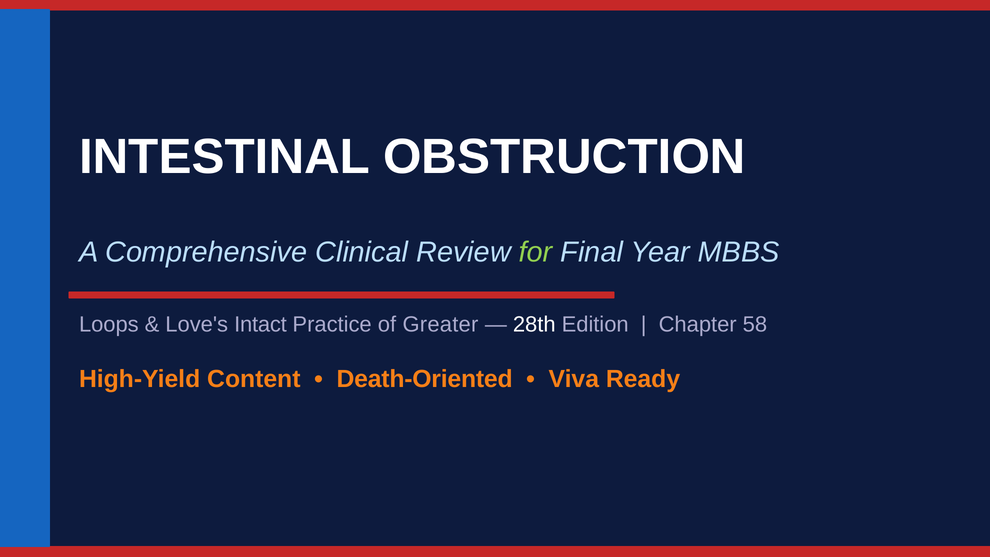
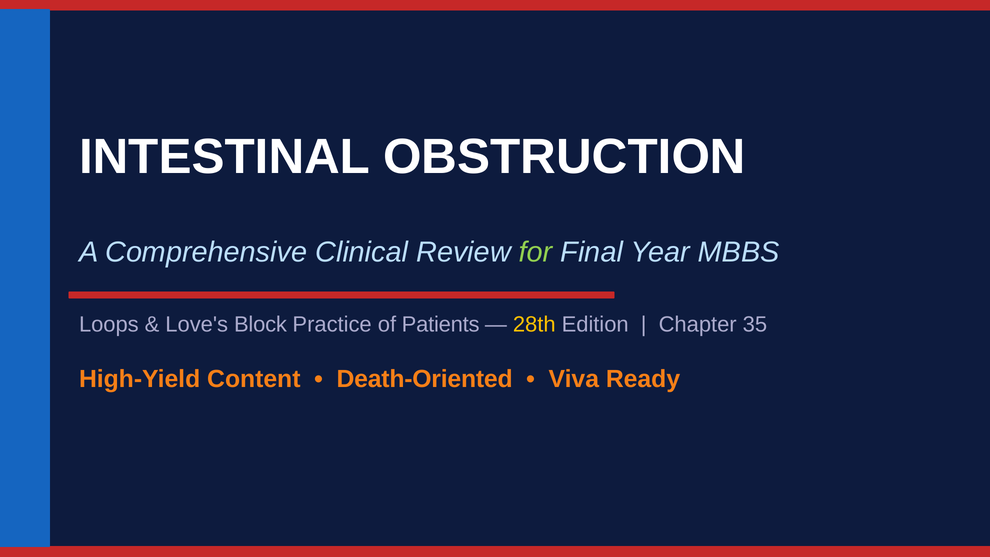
Intact: Intact -> Block (260, 324)
Greater: Greater -> Patients (441, 324)
28th colour: white -> yellow (534, 324)
58: 58 -> 35 (755, 324)
